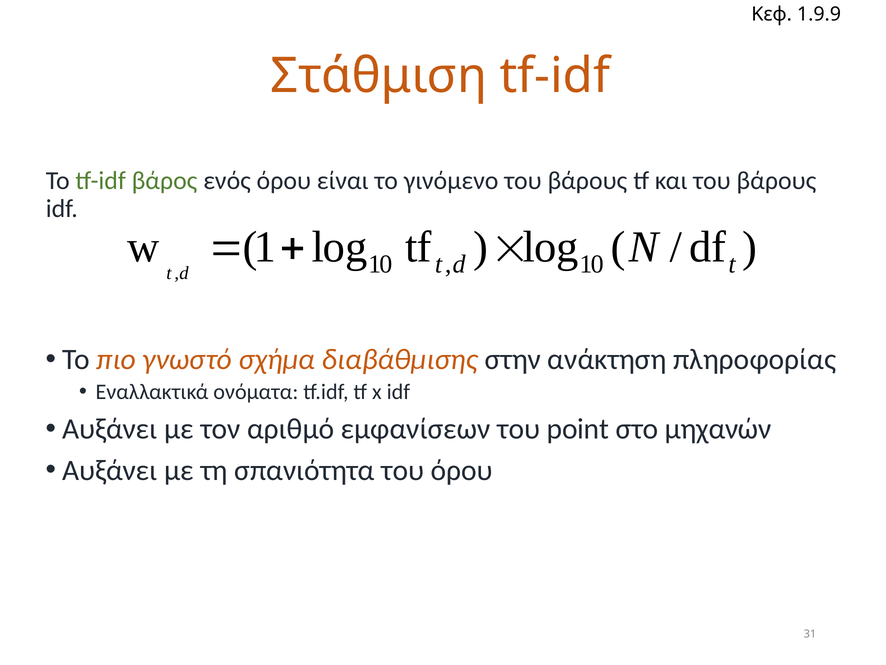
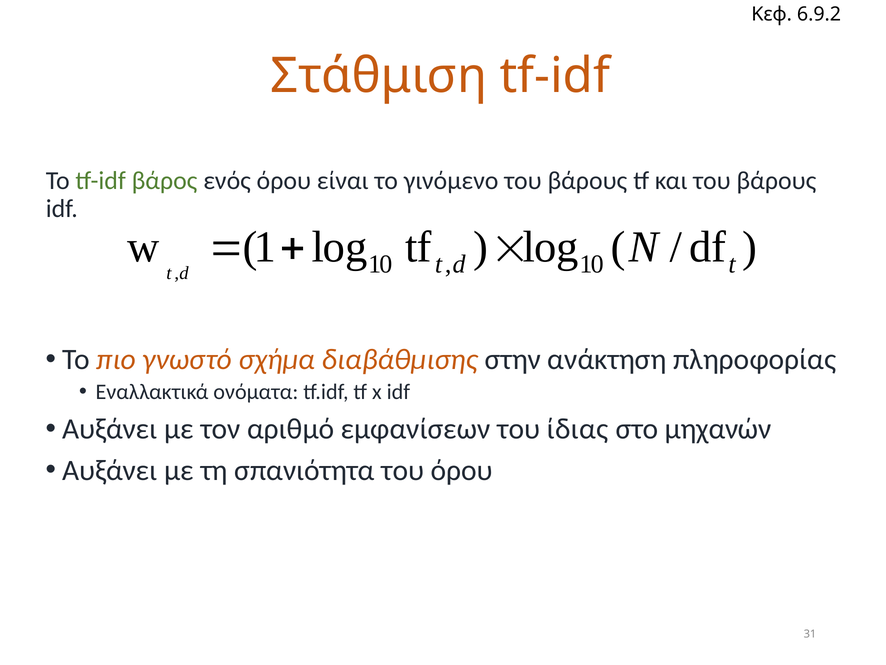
1.9.9: 1.9.9 -> 6.9.2 (819, 14)
point: point -> ίδιας (578, 429)
